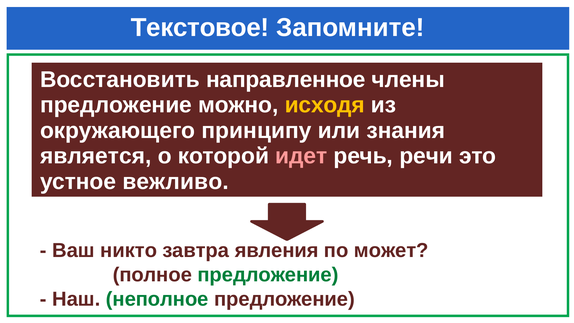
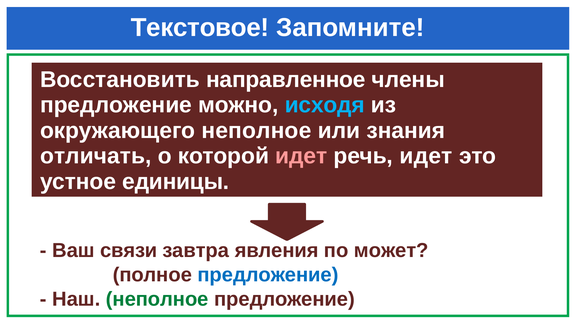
исходя colour: yellow -> light blue (325, 105)
окружающего принципу: принципу -> неполное (256, 131)
является: является -> отличать (96, 156)
речь речи: речи -> идет (426, 156)
вежливо: вежливо -> единицы (176, 182)
никто: никто -> связи (129, 251)
предложение colour: green -> blue (268, 275)
